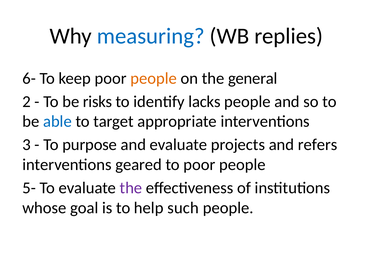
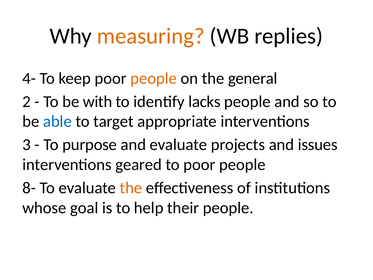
measuring colour: blue -> orange (151, 36)
6-: 6- -> 4- (29, 78)
risks: risks -> with (98, 101)
refers: refers -> issues (318, 145)
5-: 5- -> 8- (29, 188)
the colour: purple -> orange (131, 188)
such: such -> their (183, 208)
